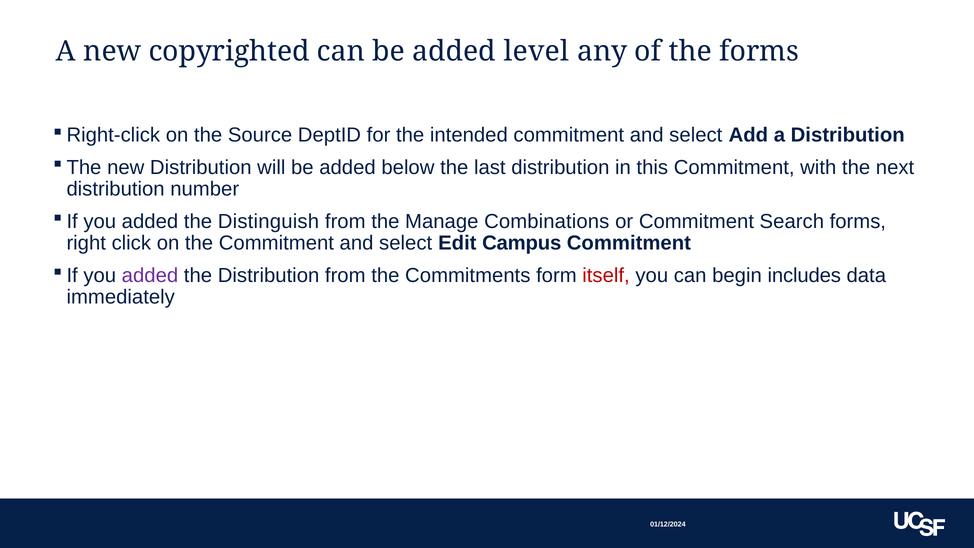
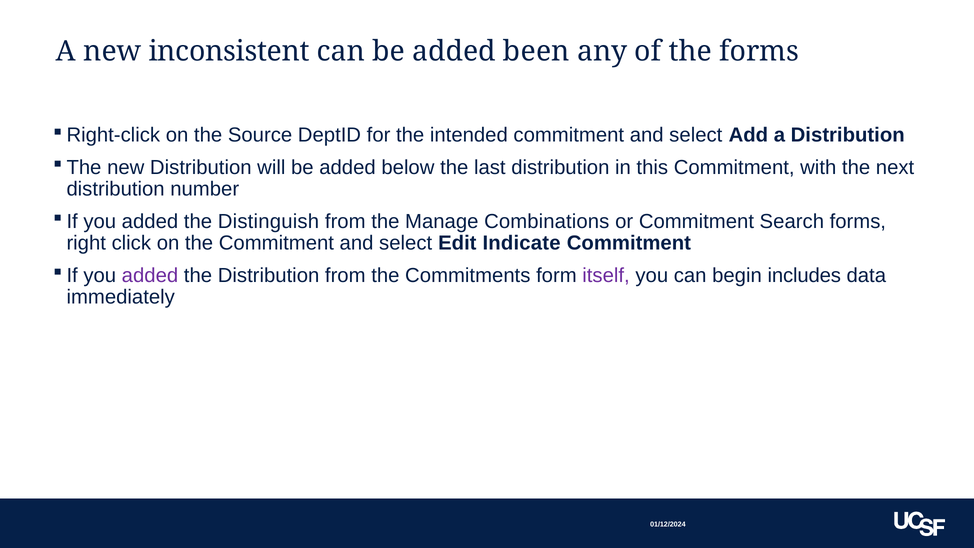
copyrighted: copyrighted -> inconsistent (229, 52)
level: level -> been (536, 52)
Campus: Campus -> Indicate (522, 243)
itself colour: red -> purple (606, 275)
